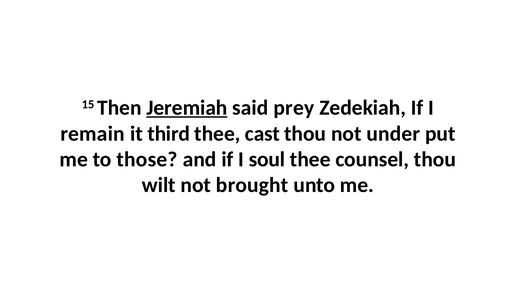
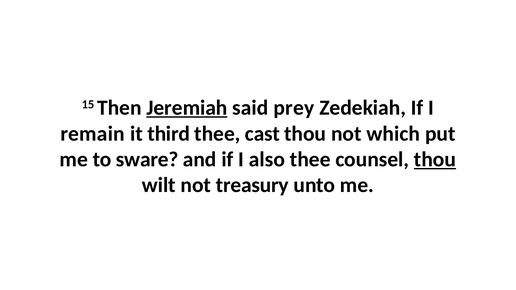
under: under -> which (393, 134)
those: those -> sware (147, 160)
soul: soul -> also (267, 160)
thou underline: none -> present (435, 160)
brought: brought -> treasury (252, 185)
